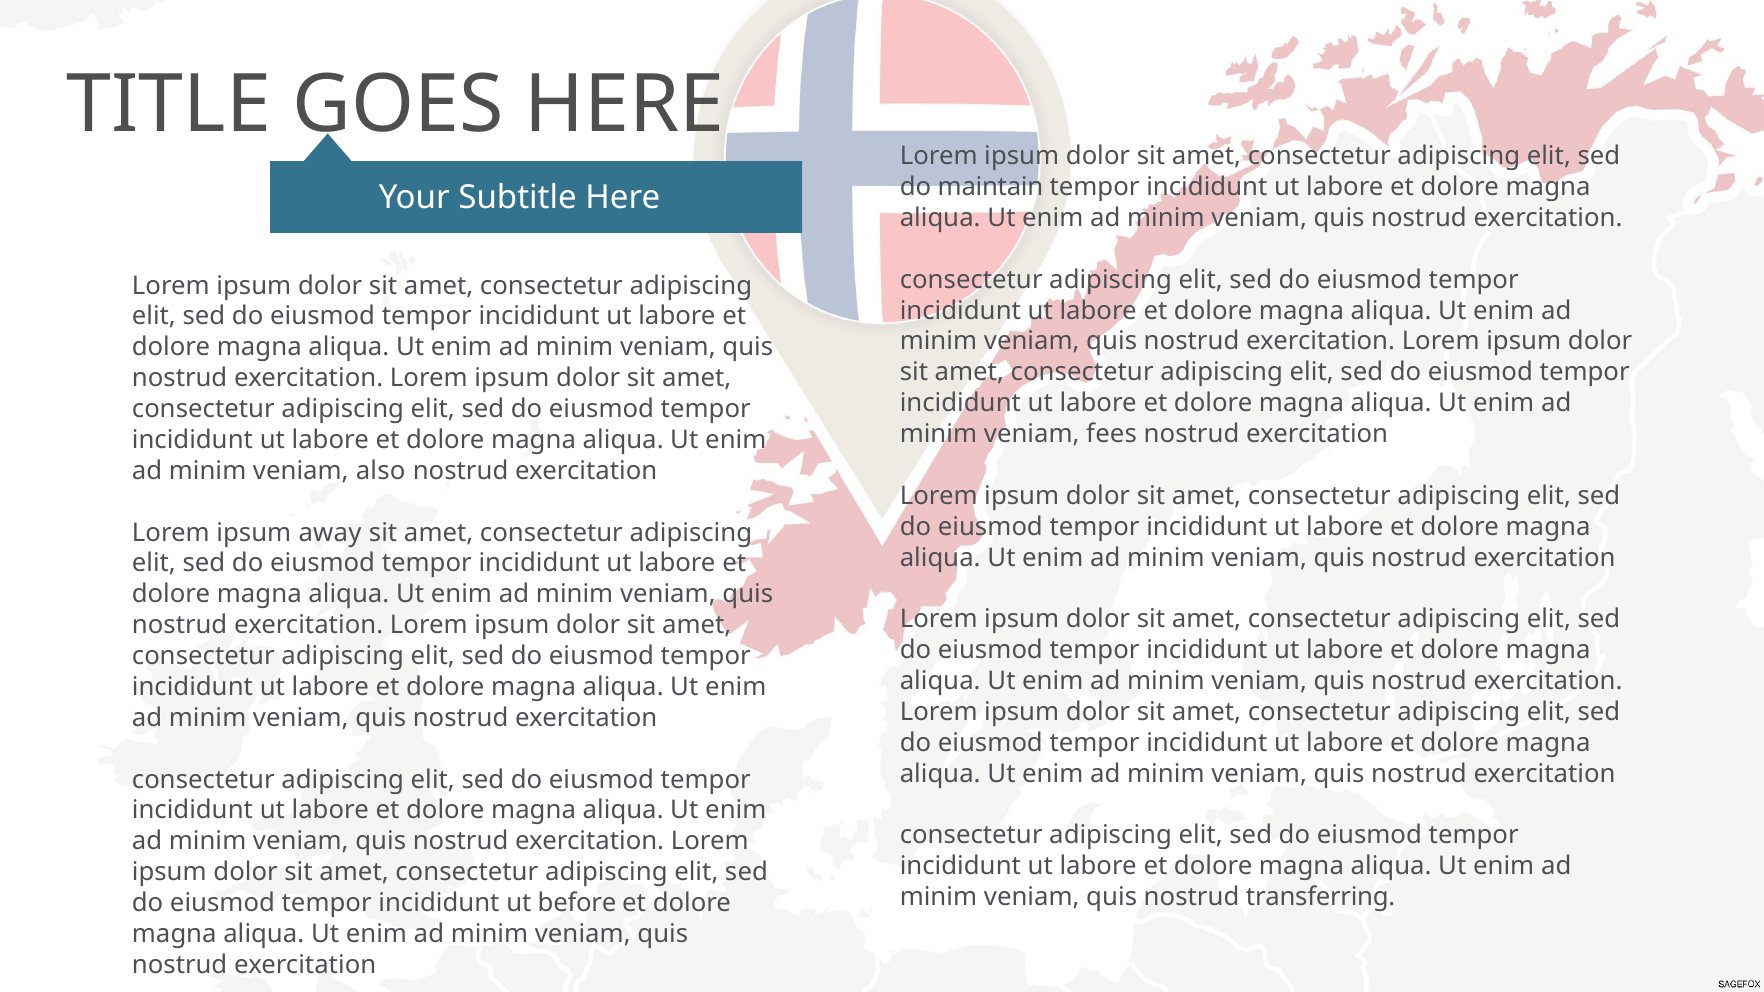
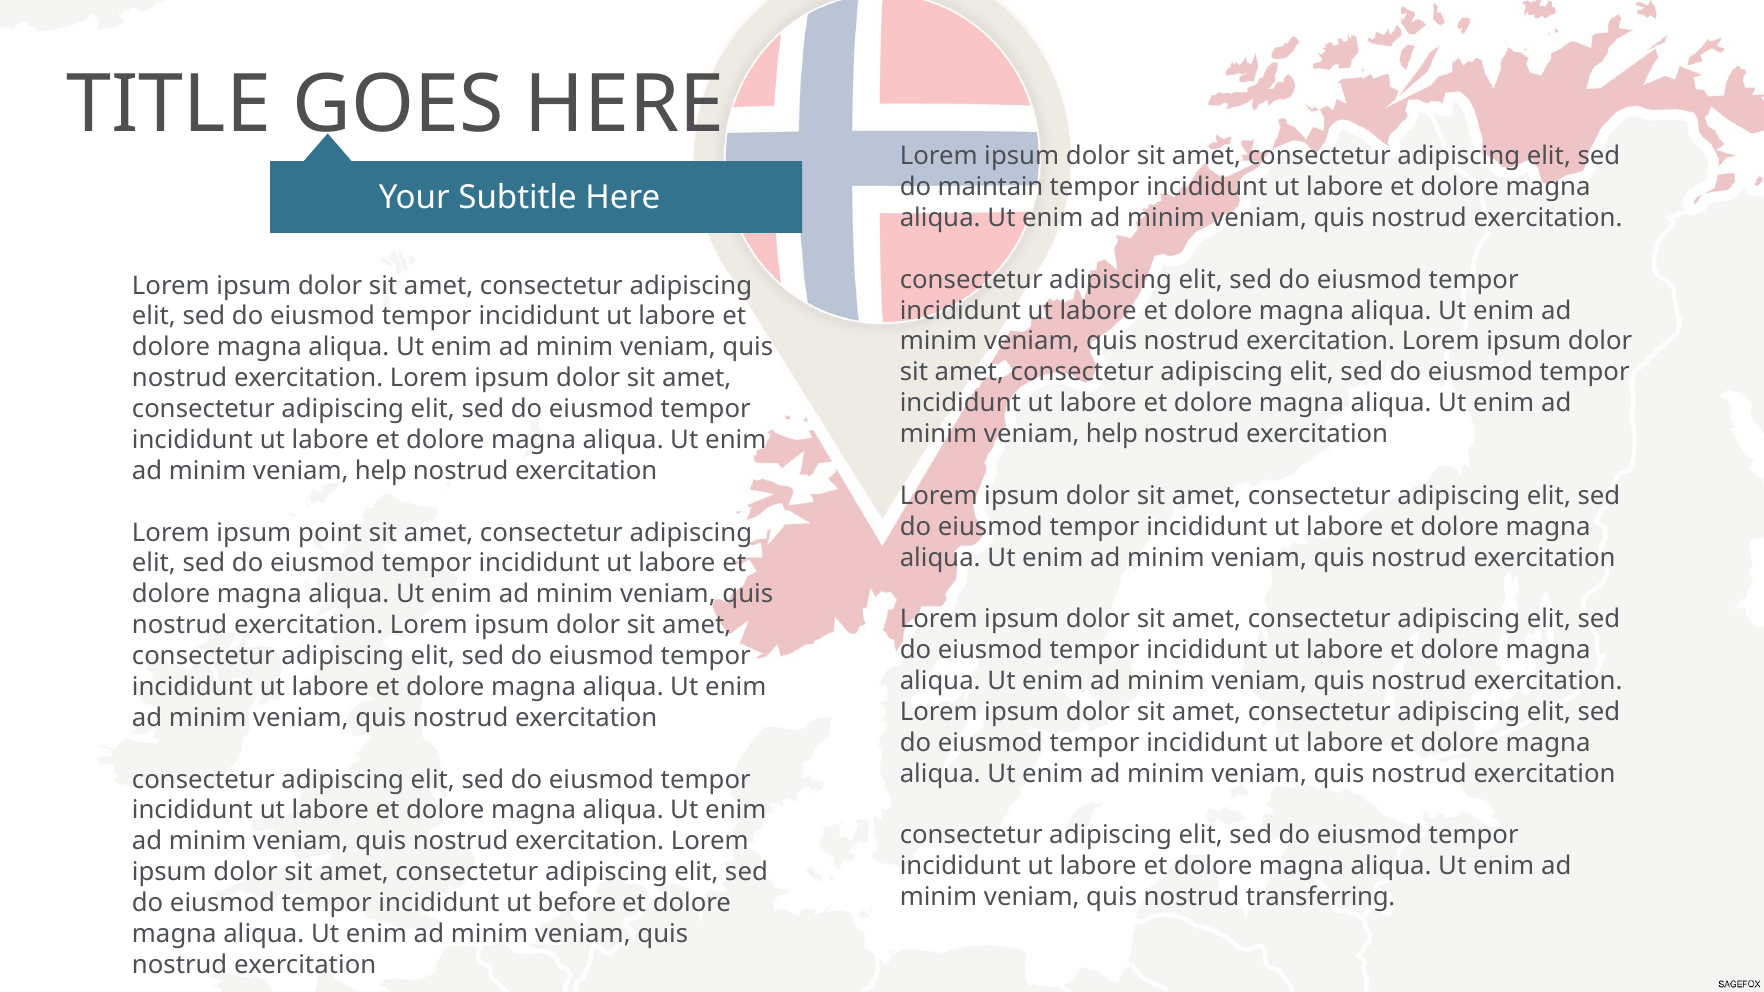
fees: fees -> help (1112, 434)
also: also -> help (381, 471)
away: away -> point (330, 533)
